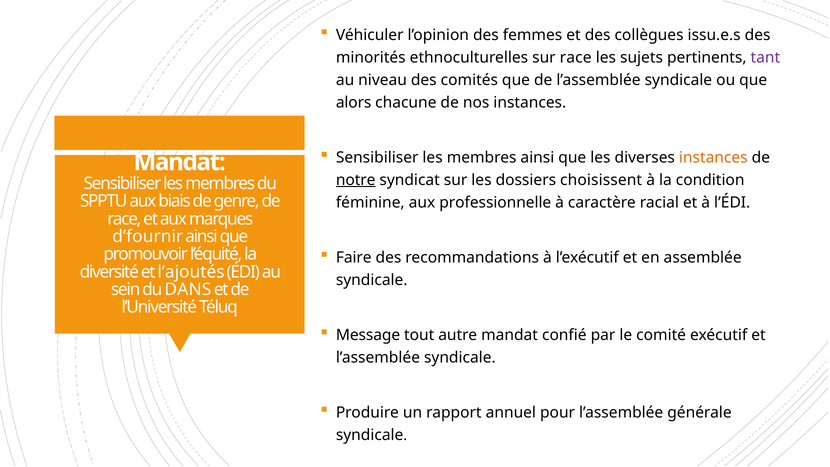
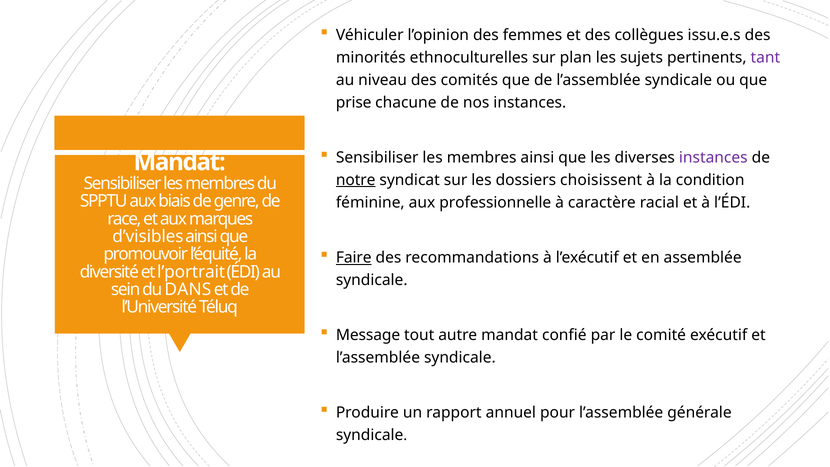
sur race: race -> plan (576, 58)
alors: alors -> prise (354, 102)
instances colour: orange -> purple (713, 158)
d’fournir: d’fournir -> d’visibles (148, 236)
Faire underline: none -> present (354, 258)
l’ajoutés: l’ajoutés -> l’portrait (191, 272)
